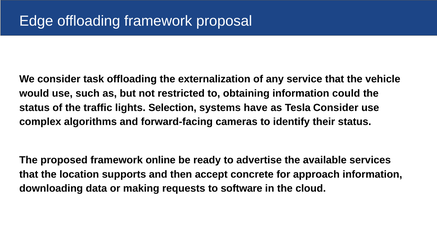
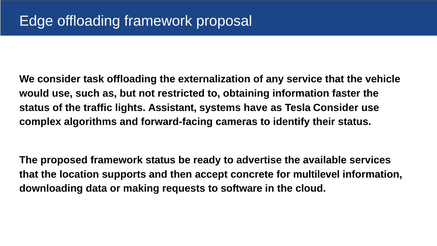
could: could -> faster (346, 93)
Selection: Selection -> Assistant (172, 108)
framework online: online -> status (161, 160)
approach: approach -> multilevel (316, 174)
